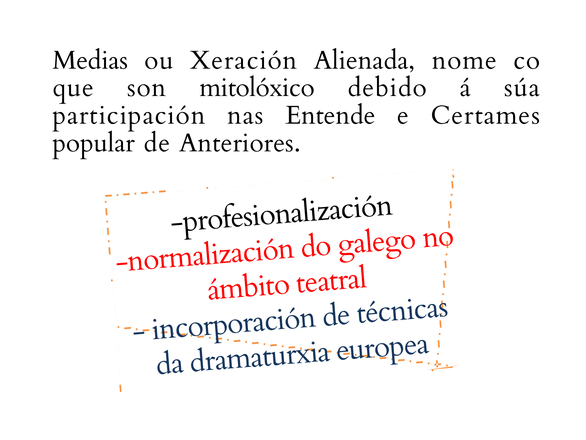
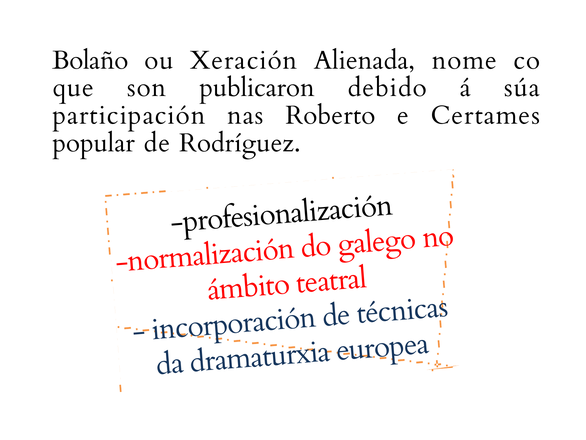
Medias: Medias -> Bolaño (90, 60)
mitolóxico: mitolóxico -> publicaron (257, 88)
Entende: Entende -> Roberto (330, 115)
Anteriores: Anteriores -> Rodríguez (240, 143)
